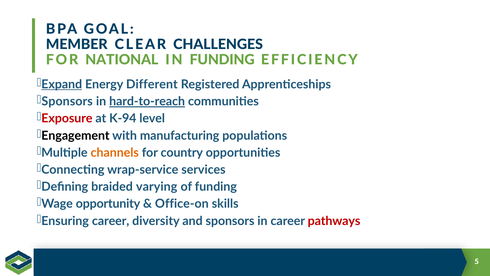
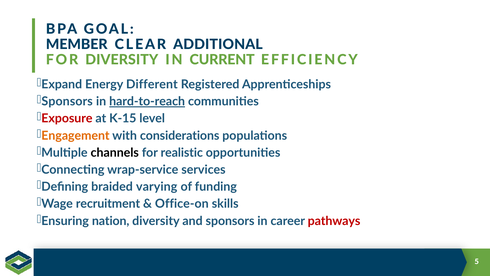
CHALLENGES: CHALLENGES -> ADDITIONAL (218, 45)
FOR NATIONAL: NATIONAL -> DIVERSITY (122, 60)
IN FUNDING: FUNDING -> CURRENT (222, 60)
Expand underline: present -> none (62, 84)
K-94: K-94 -> K-15 (123, 118)
Engagement colour: black -> orange (75, 135)
manufacturing: manufacturing -> considerations (180, 135)
channels colour: orange -> black (115, 153)
country: country -> realistic (182, 153)
opportunity: opportunity -> recruitment (108, 204)
Ensuring career: career -> nation (111, 221)
